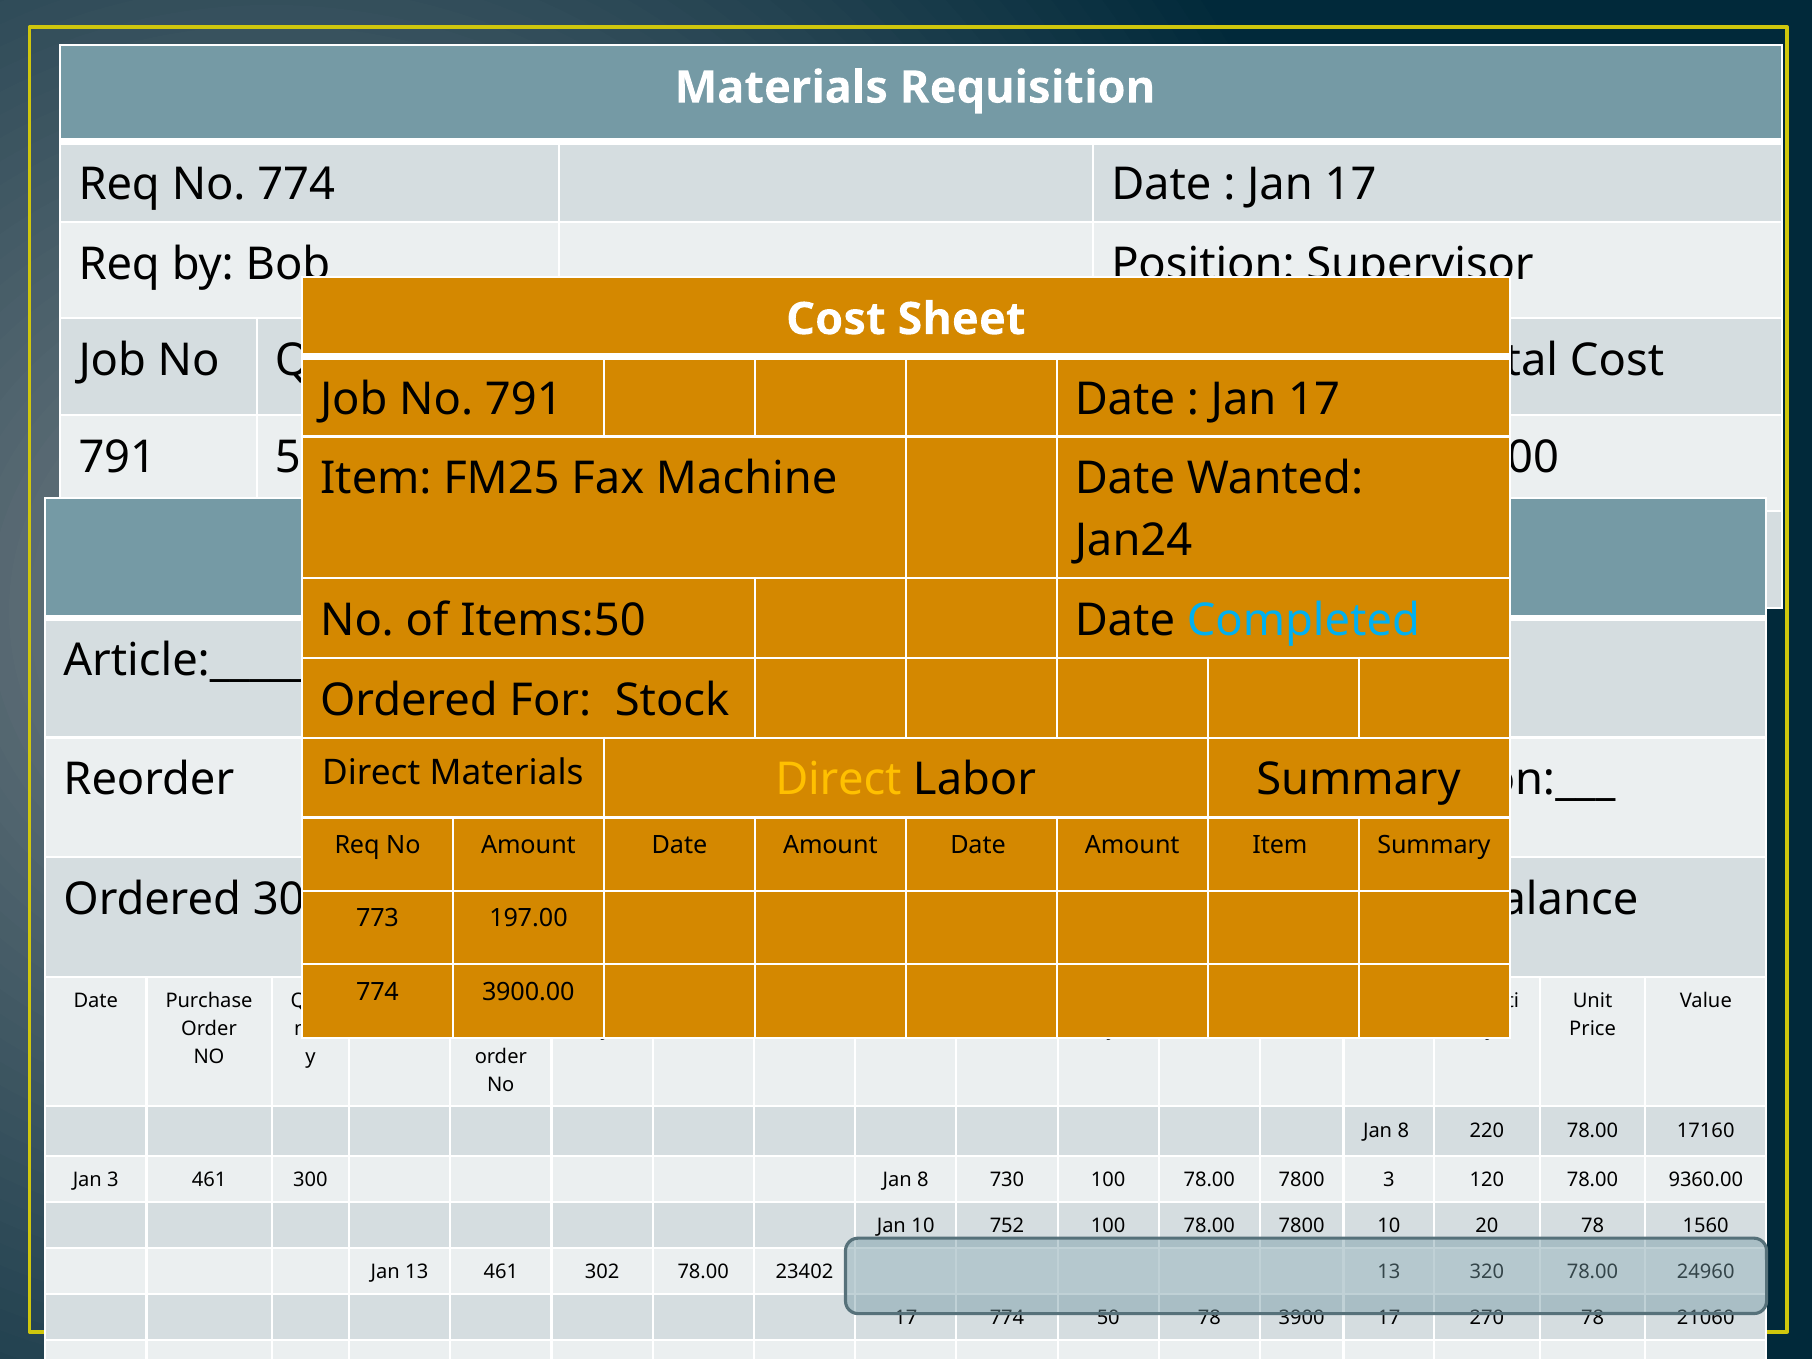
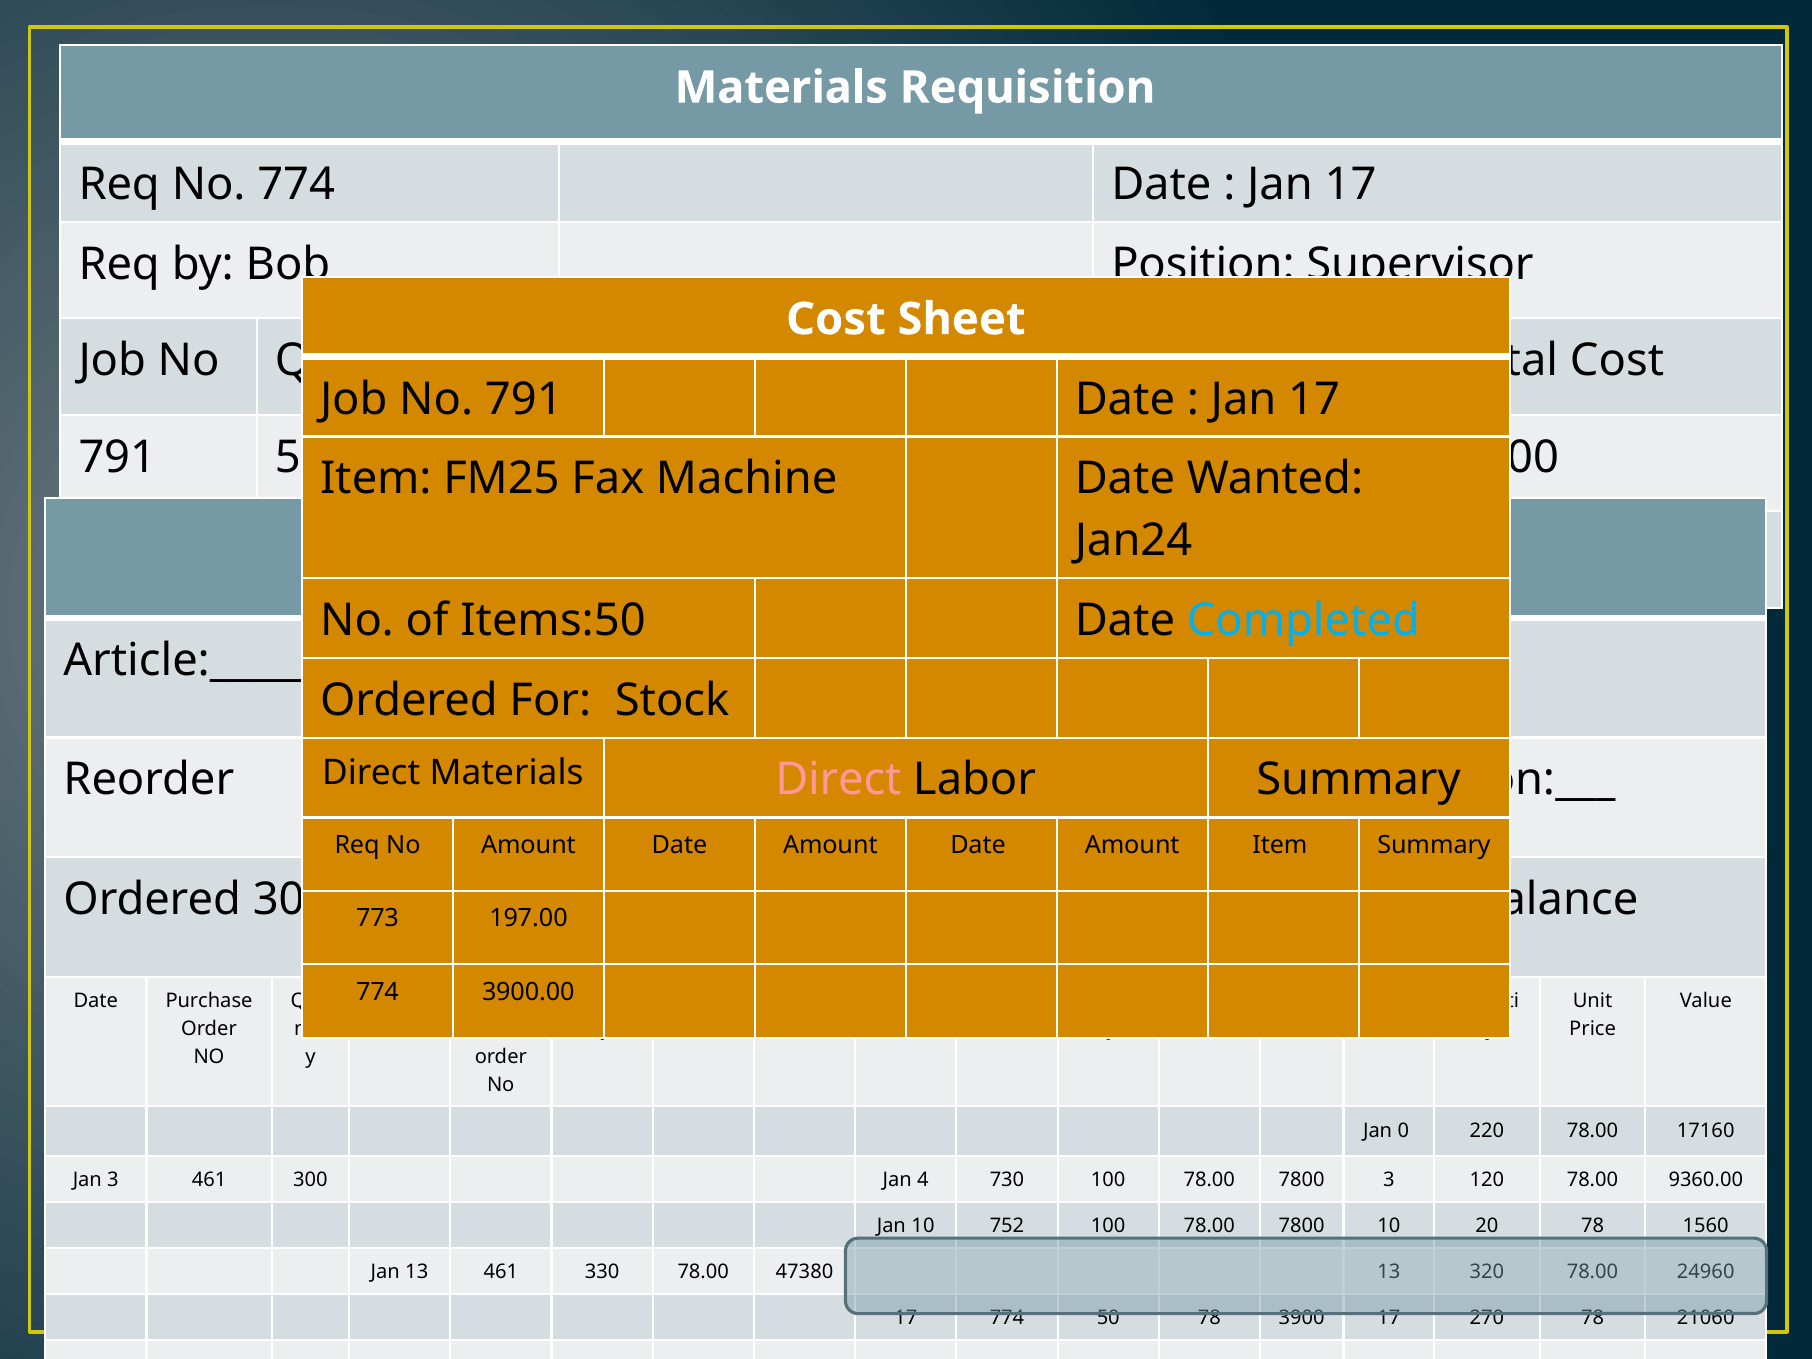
Direct colour: yellow -> pink (838, 780)
8: 8 -> 0 (1403, 1130)
300 Jan 8: 8 -> 4 (923, 1180)
302: 302 -> 330 (602, 1272)
23402: 23402 -> 47380 (804, 1272)
